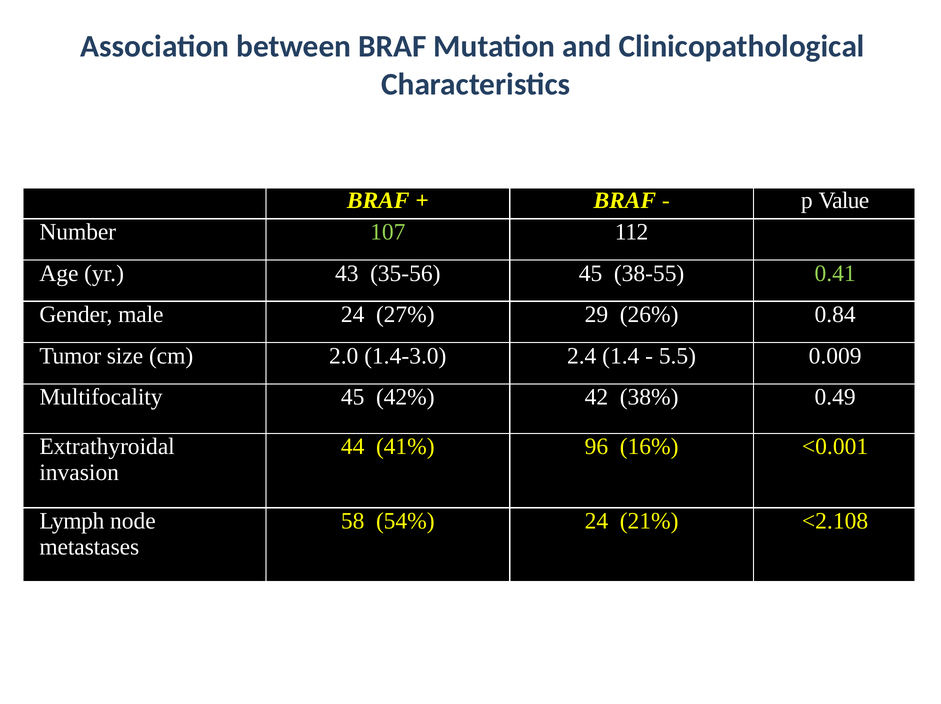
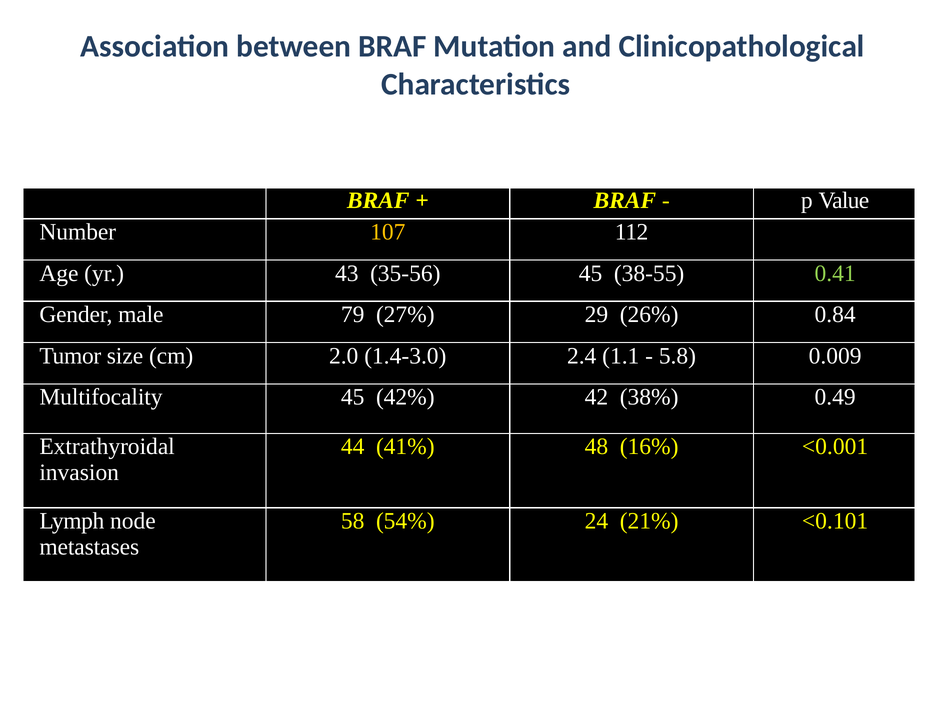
107 colour: light green -> yellow (388, 232)
male 24: 24 -> 79 (353, 315)
1.4: 1.4 -> 1.1 (621, 356)
5.5: 5.5 -> 5.8 (677, 356)
96: 96 -> 48 (596, 447)
<2.108: <2.108 -> <0.101 (835, 521)
